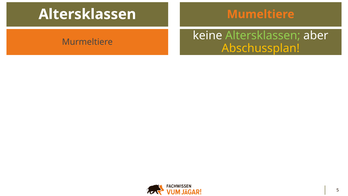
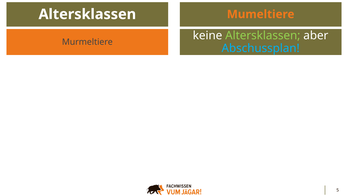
Abschussplan colour: yellow -> light blue (261, 48)
